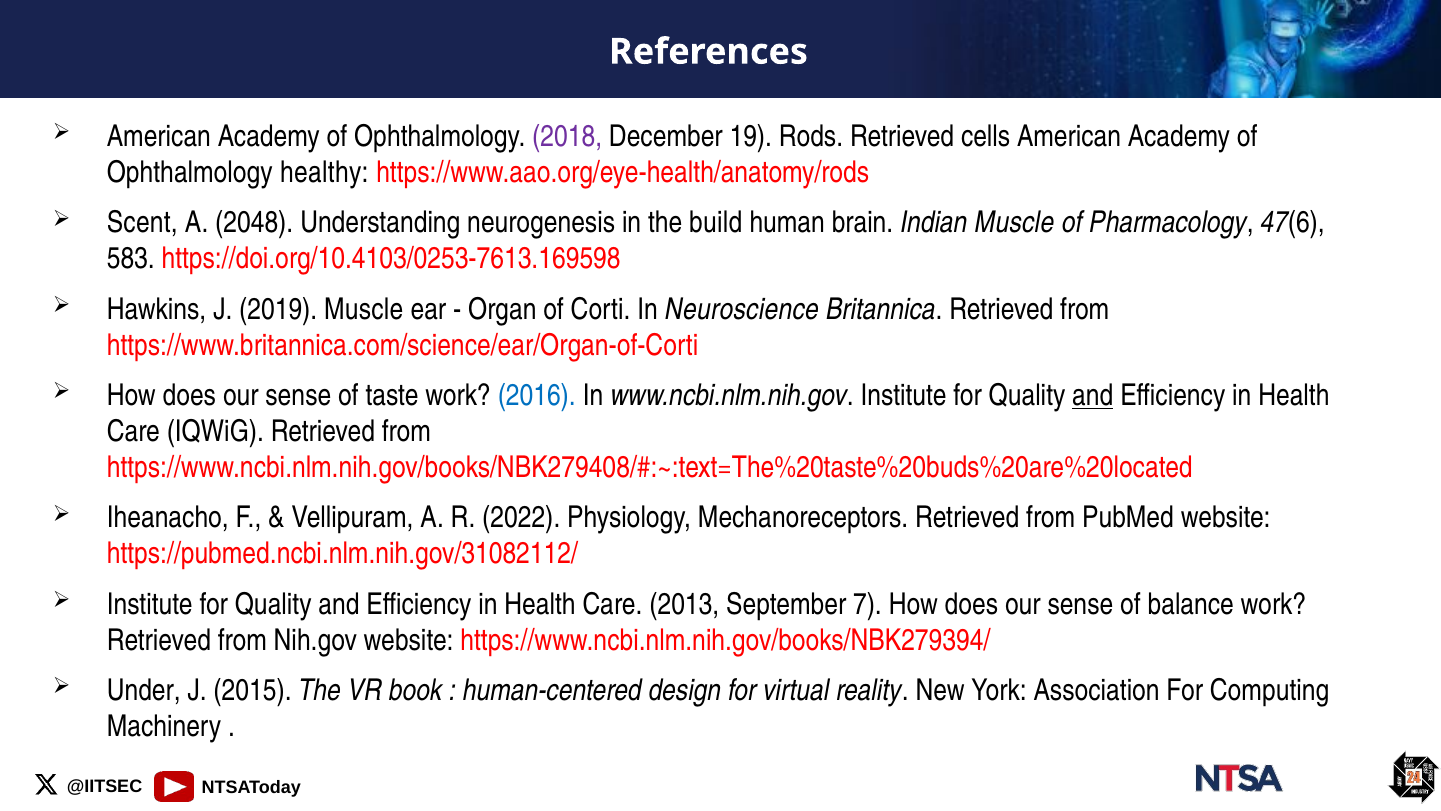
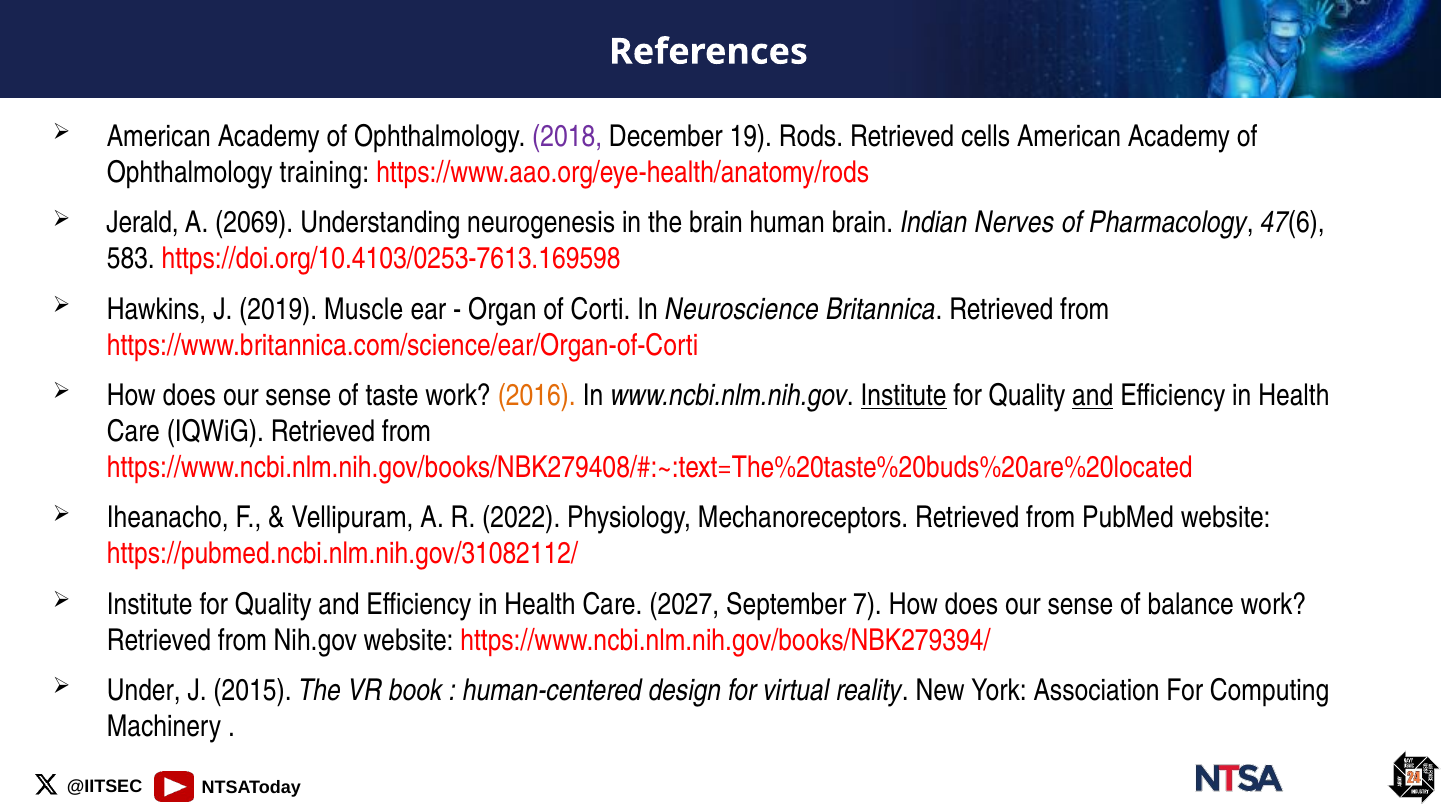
healthy: healthy -> training (324, 172)
Scent: Scent -> Jerald (143, 223)
2048: 2048 -> 2069 (254, 223)
the build: build -> brain (716, 223)
Indian Muscle: Muscle -> Nerves (1014, 223)
2016 colour: blue -> orange (537, 395)
Institute underline: none -> present (904, 395)
2013: 2013 -> 2027 (684, 604)
